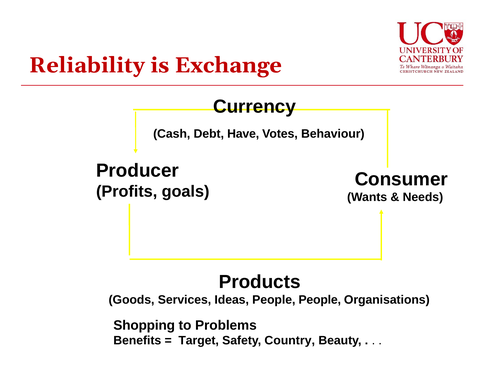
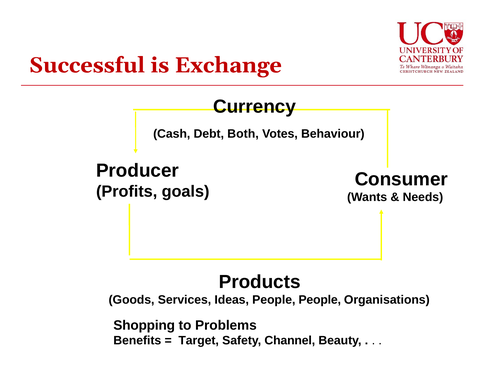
Reliability: Reliability -> Successful (87, 65)
Have: Have -> Both (243, 134)
Country: Country -> Channel (290, 340)
